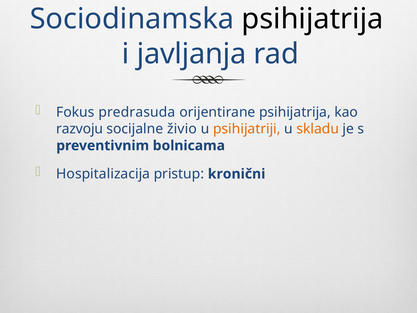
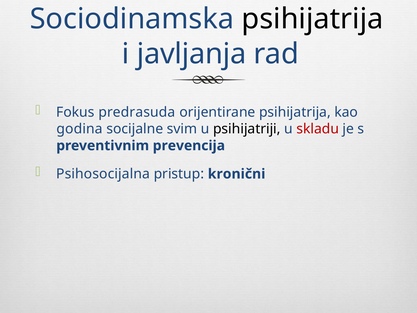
razvoju: razvoju -> godina (80, 129)
živio: živio -> svim (182, 129)
psihijatriji colour: orange -> black (247, 129)
skladu colour: orange -> red (318, 129)
bolnicama: bolnicama -> prevencija (189, 146)
Hospitalizacija: Hospitalizacija -> Psihosocijalna (103, 174)
